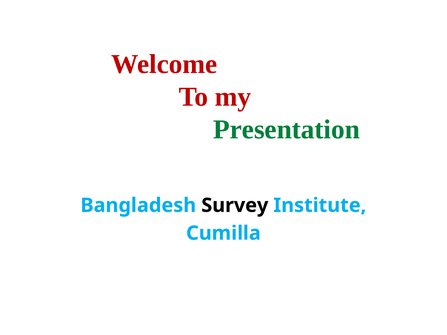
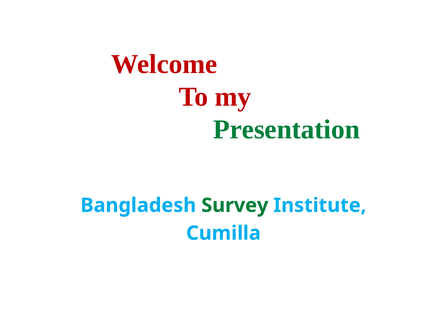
Survey colour: black -> green (235, 206)
